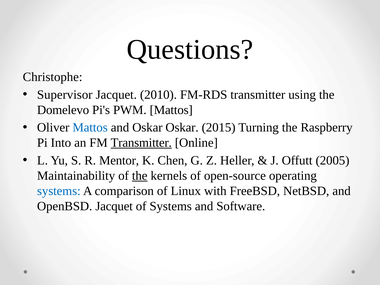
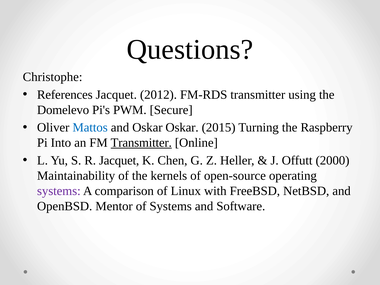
Supervisor: Supervisor -> References (65, 95)
2010: 2010 -> 2012 (158, 95)
PWM Mattos: Mattos -> Secure (171, 110)
R Mentor: Mentor -> Jacquet (119, 160)
2005: 2005 -> 2000 (333, 160)
the underline: present -> none (140, 176)
systems colour: blue -> purple (59, 191)
OpenBSD Jacquet: Jacquet -> Mentor (114, 206)
